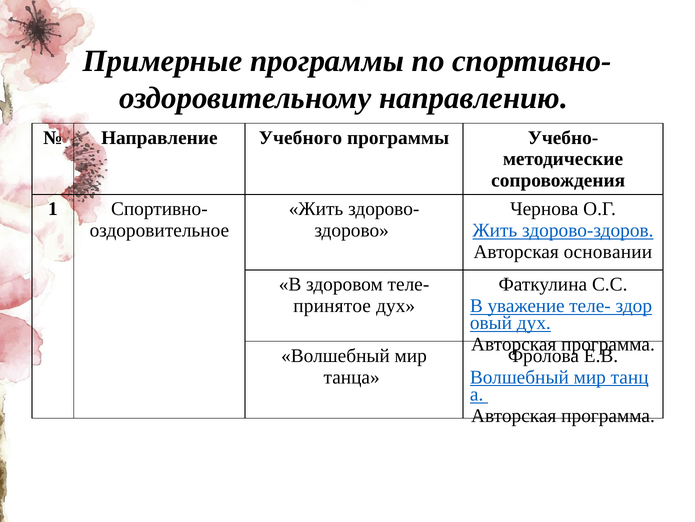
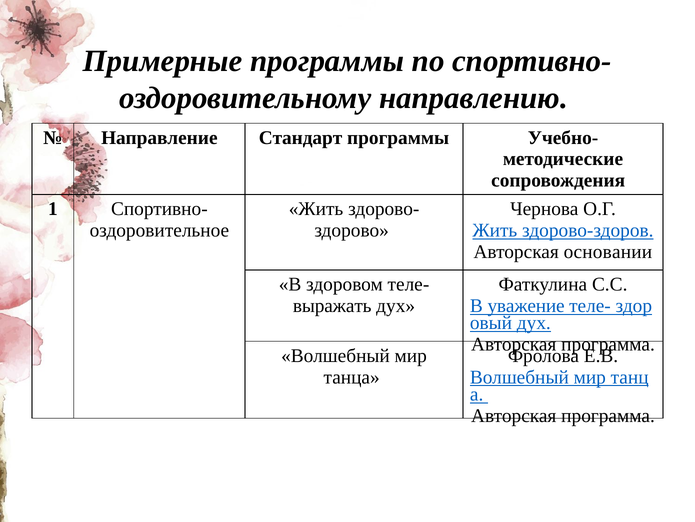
Учебного: Учебного -> Стандарт (301, 137)
принятое: принятое -> выражать (332, 305)
